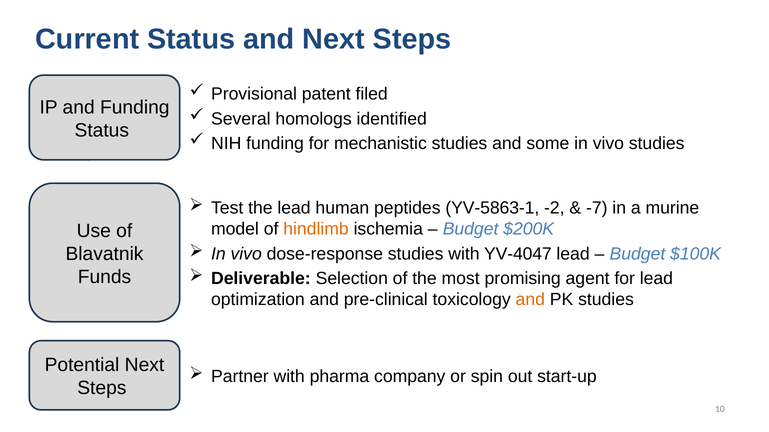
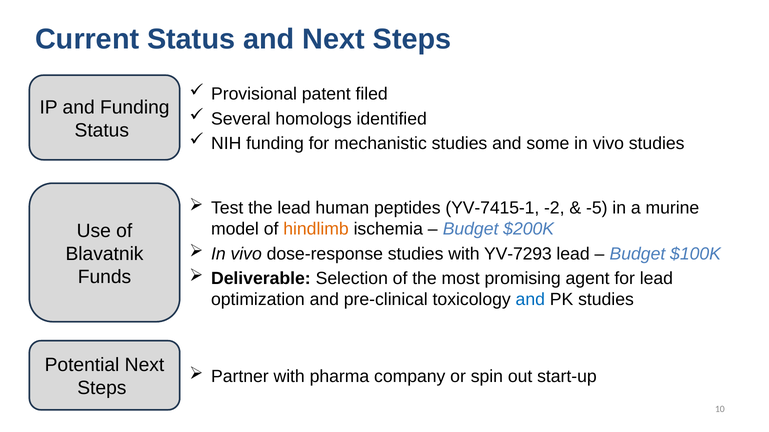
YV-5863-1: YV-5863-1 -> YV-7415-1 (492, 208)
-7: -7 -> -5 (597, 208)
YV-4047: YV-4047 -> YV-7293 (518, 254)
and colour: orange -> blue (530, 300)
